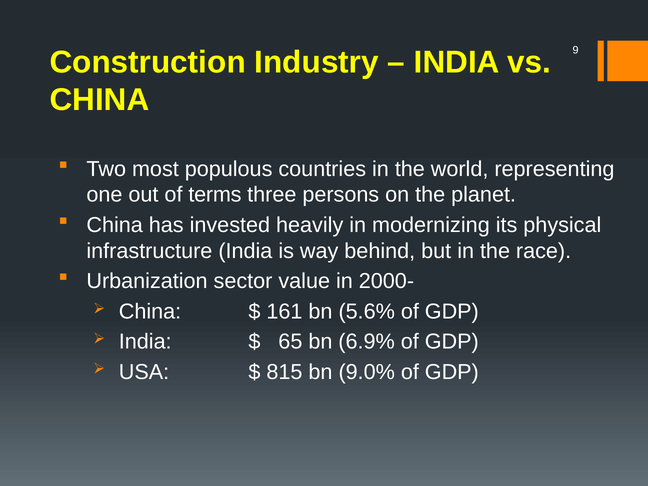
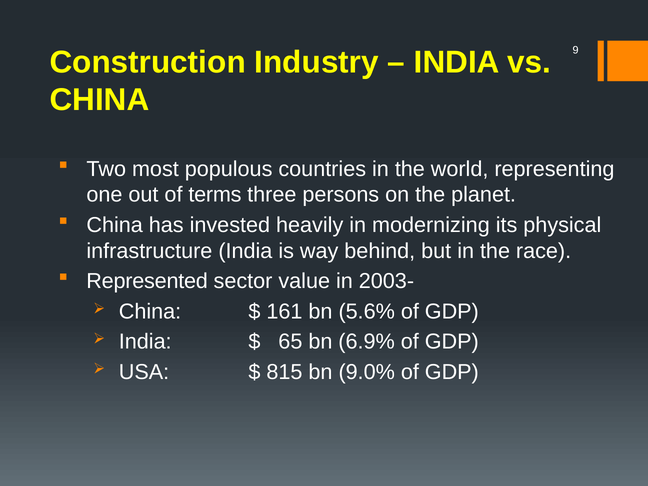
Urbanization: Urbanization -> Represented (147, 281)
2000-: 2000- -> 2003- (386, 281)
